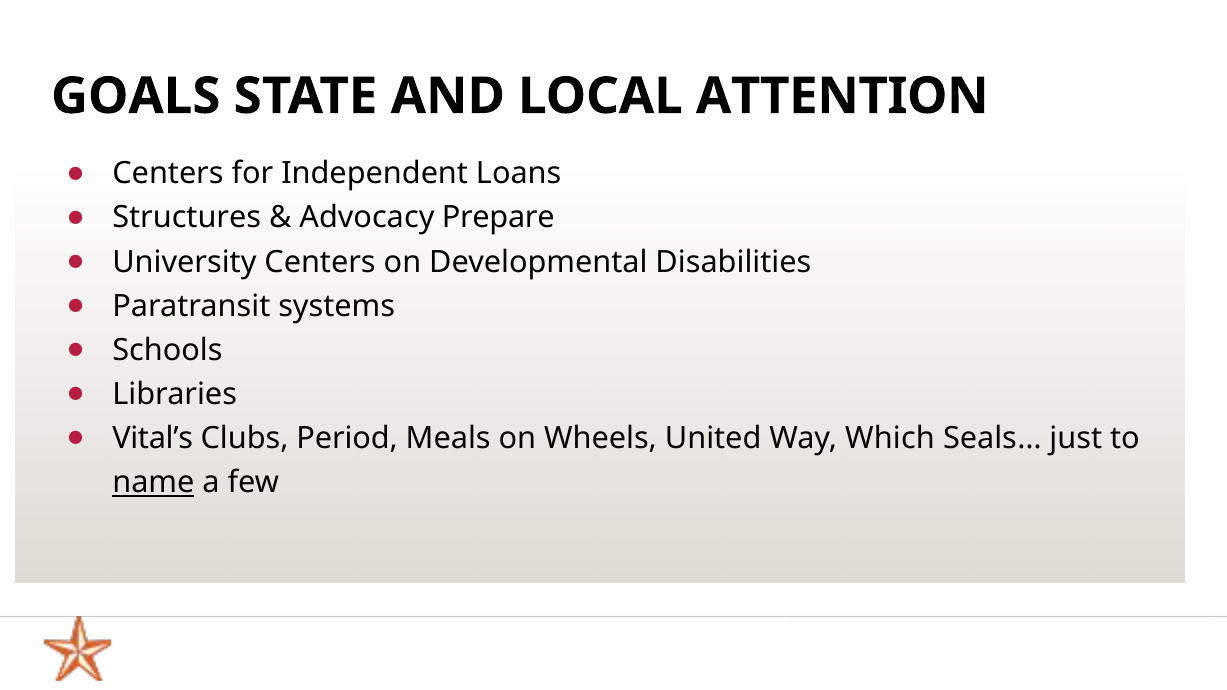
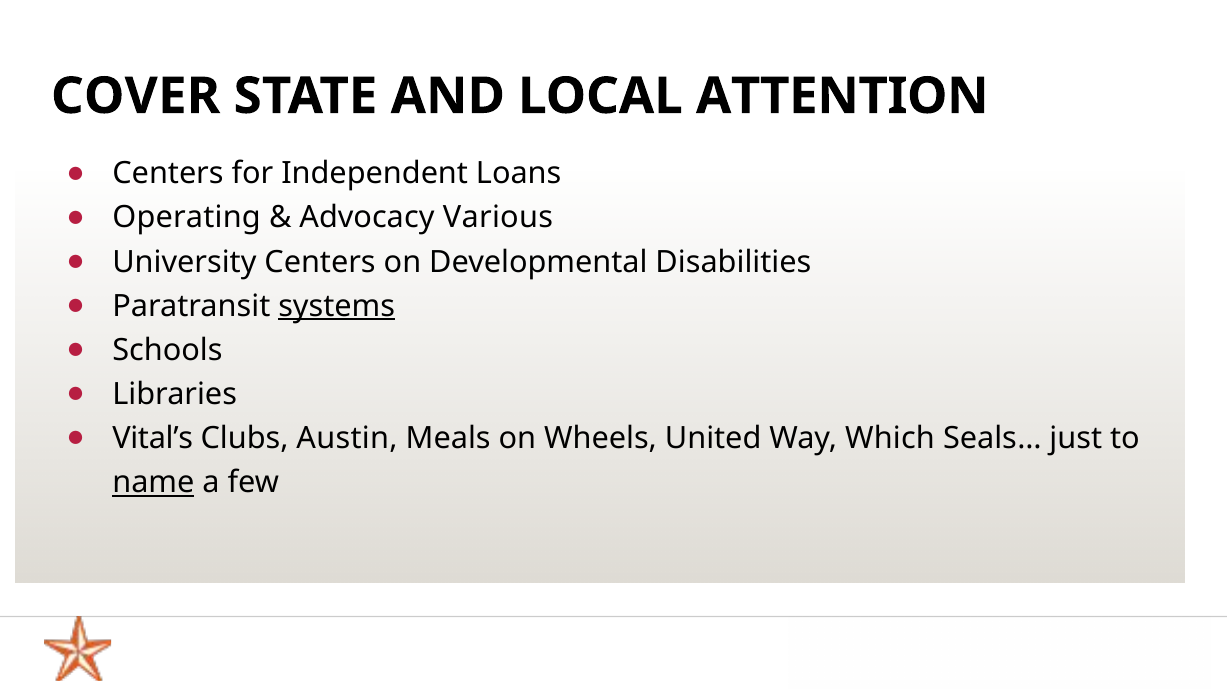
GOALS: GOALS -> COVER (136, 96)
Structures: Structures -> Operating (187, 218)
Prepare: Prepare -> Various (498, 218)
systems underline: none -> present (337, 306)
Period: Period -> Austin (347, 439)
